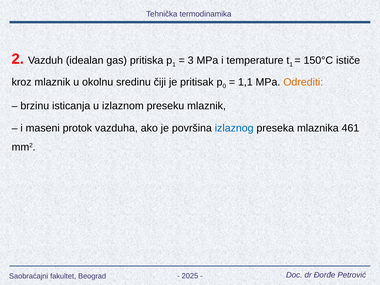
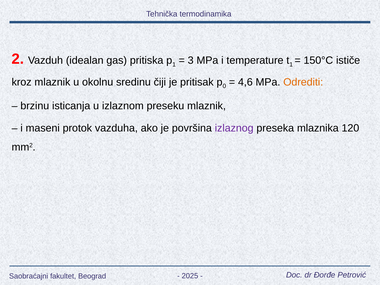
1,1: 1,1 -> 4,6 (245, 82)
izlaznog colour: blue -> purple (234, 128)
461: 461 -> 120 (350, 128)
